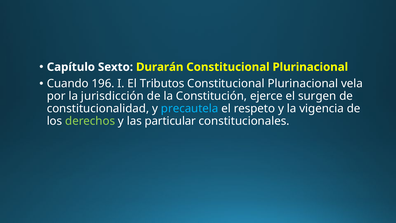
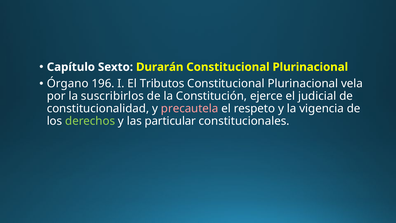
Cuando: Cuando -> Órgano (68, 84)
jurisdicción: jurisdicción -> suscribirlos (112, 96)
surgen: surgen -> judicial (317, 96)
precautela colour: light blue -> pink (190, 109)
